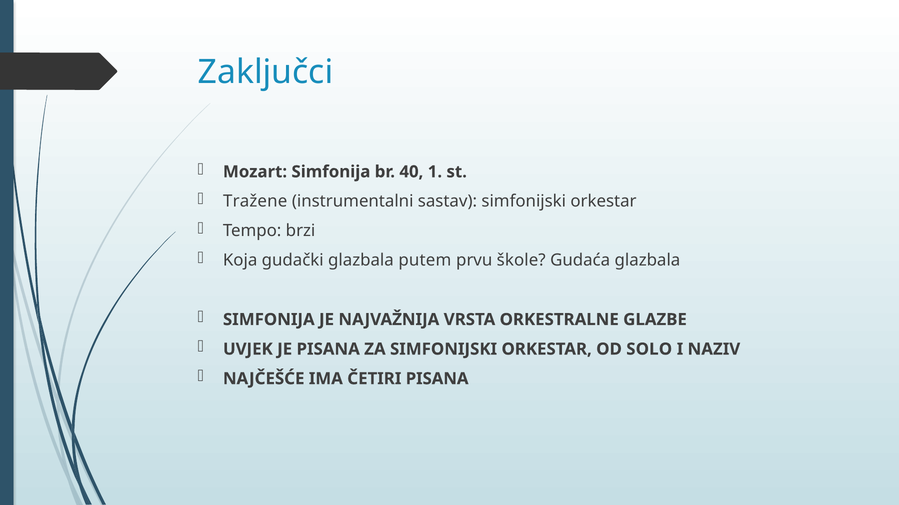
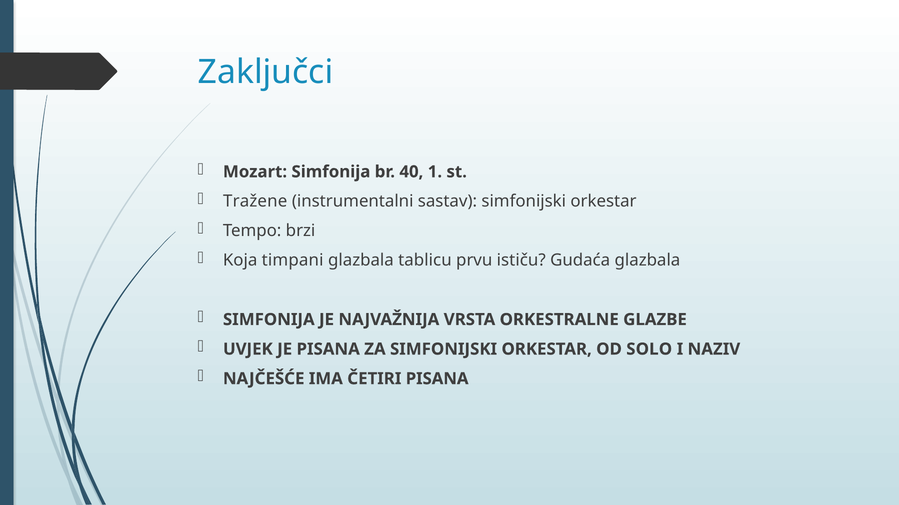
gudački: gudački -> timpani (293, 261)
putem: putem -> tablicu (425, 261)
škole: škole -> ističu (521, 261)
